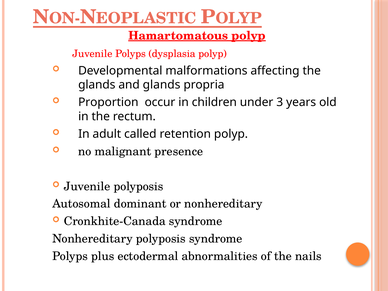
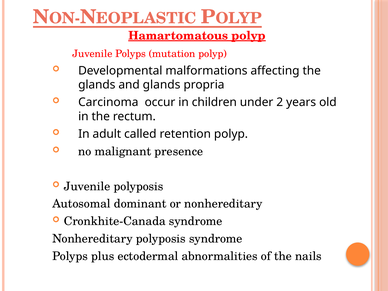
dysplasia: dysplasia -> mutation (172, 54)
Proportion: Proportion -> Carcinoma (108, 102)
3: 3 -> 2 (280, 102)
